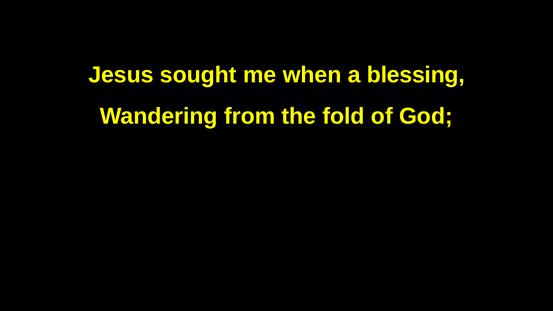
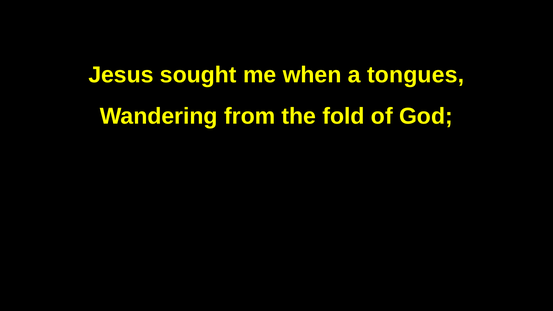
blessing: blessing -> tongues (416, 75)
